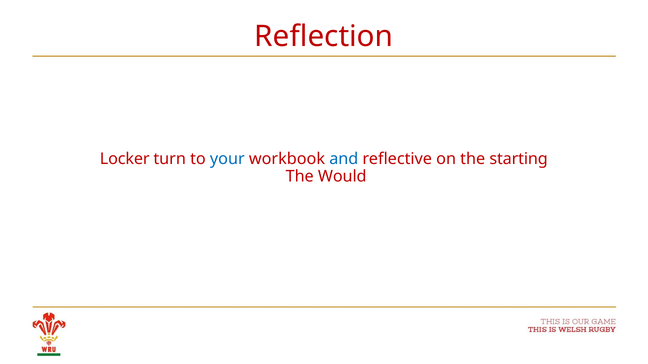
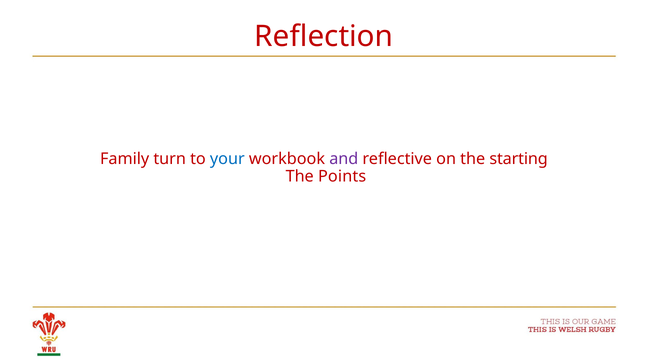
Locker: Locker -> Family (125, 159)
and colour: blue -> purple (344, 159)
Would: Would -> Points (342, 177)
